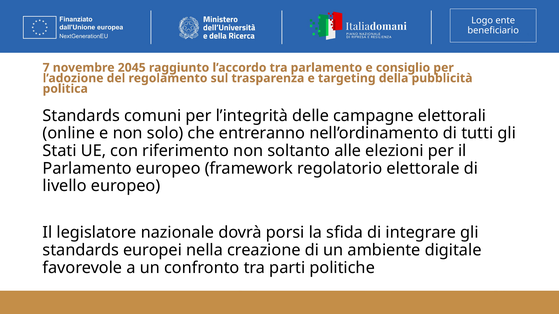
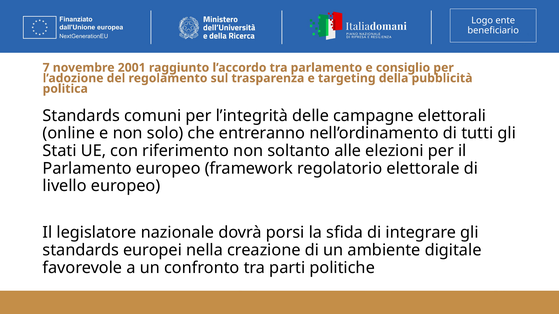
2045: 2045 -> 2001 (132, 68)
